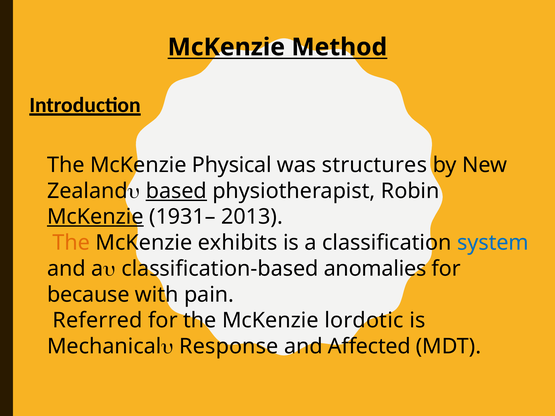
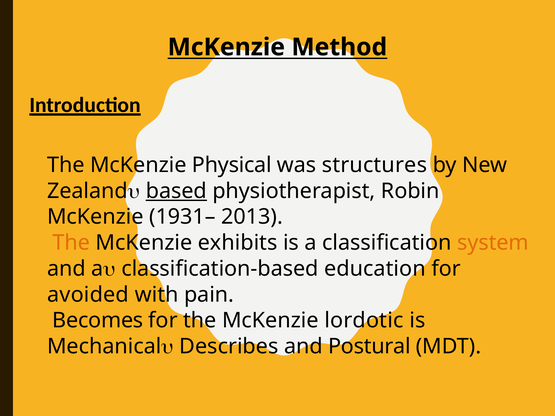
McKenzie underline: present -> none (95, 217)
system colour: blue -> orange (493, 243)
anomalies: anomalies -> education (375, 269)
because: because -> avoided (88, 295)
Referred: Referred -> Becomes (98, 321)
Response: Response -> Describes (229, 347)
Affected: Affected -> Postural (369, 347)
